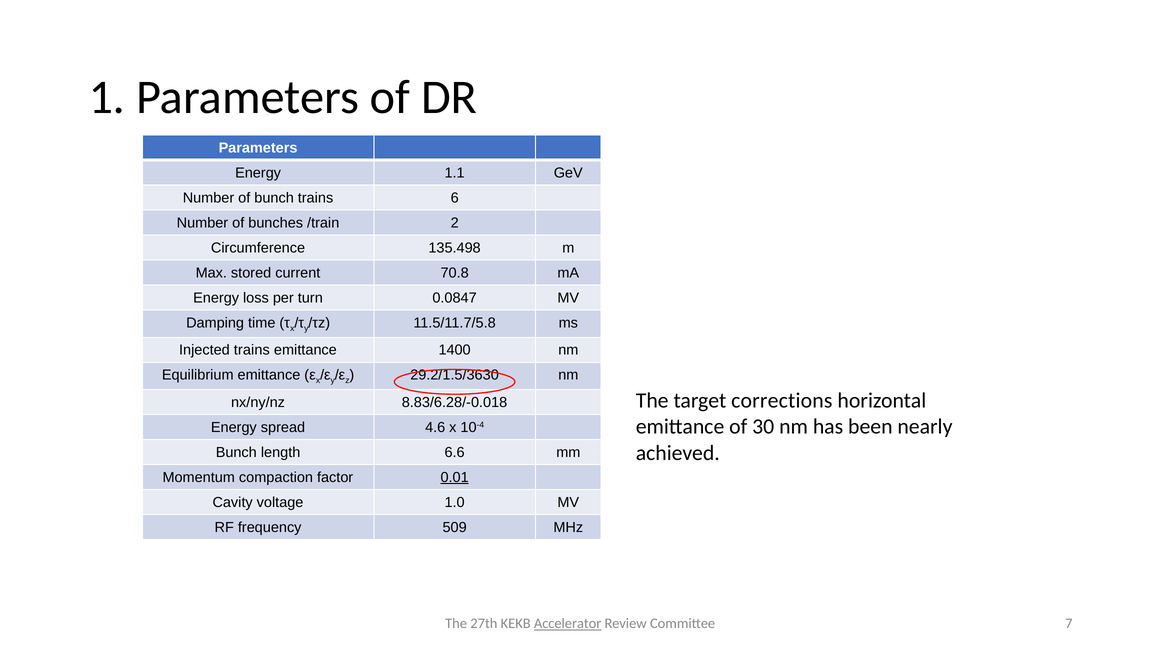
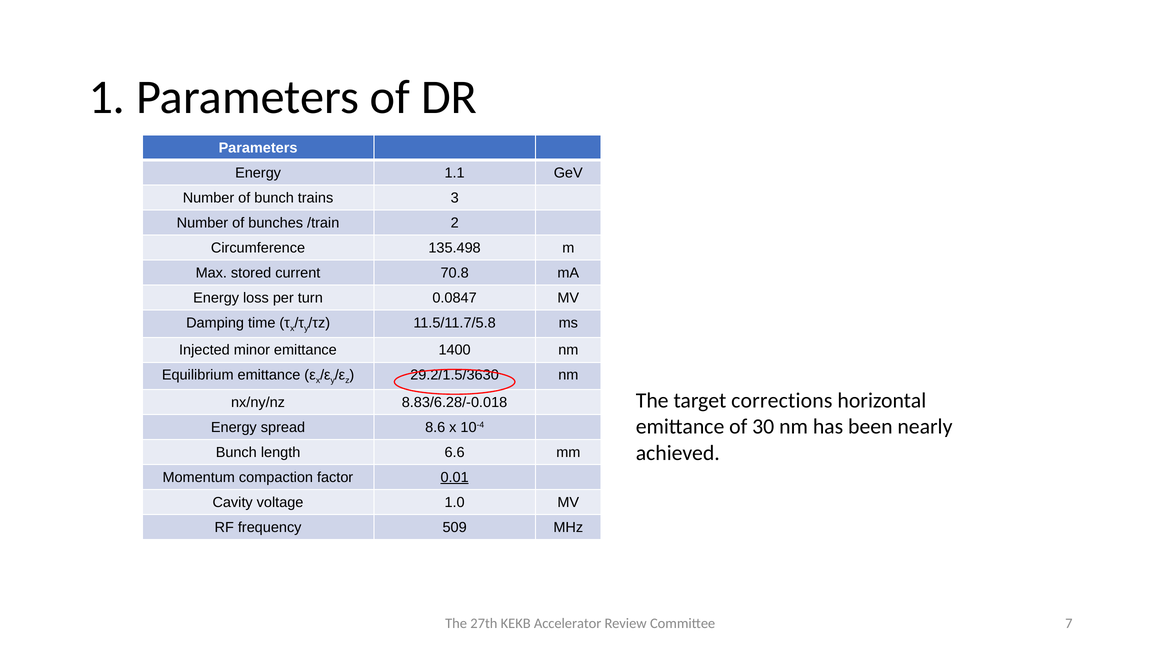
6: 6 -> 3 (455, 198)
Injected trains: trains -> minor (252, 350)
4.6: 4.6 -> 8.6 (435, 427)
Accelerator underline: present -> none (568, 624)
